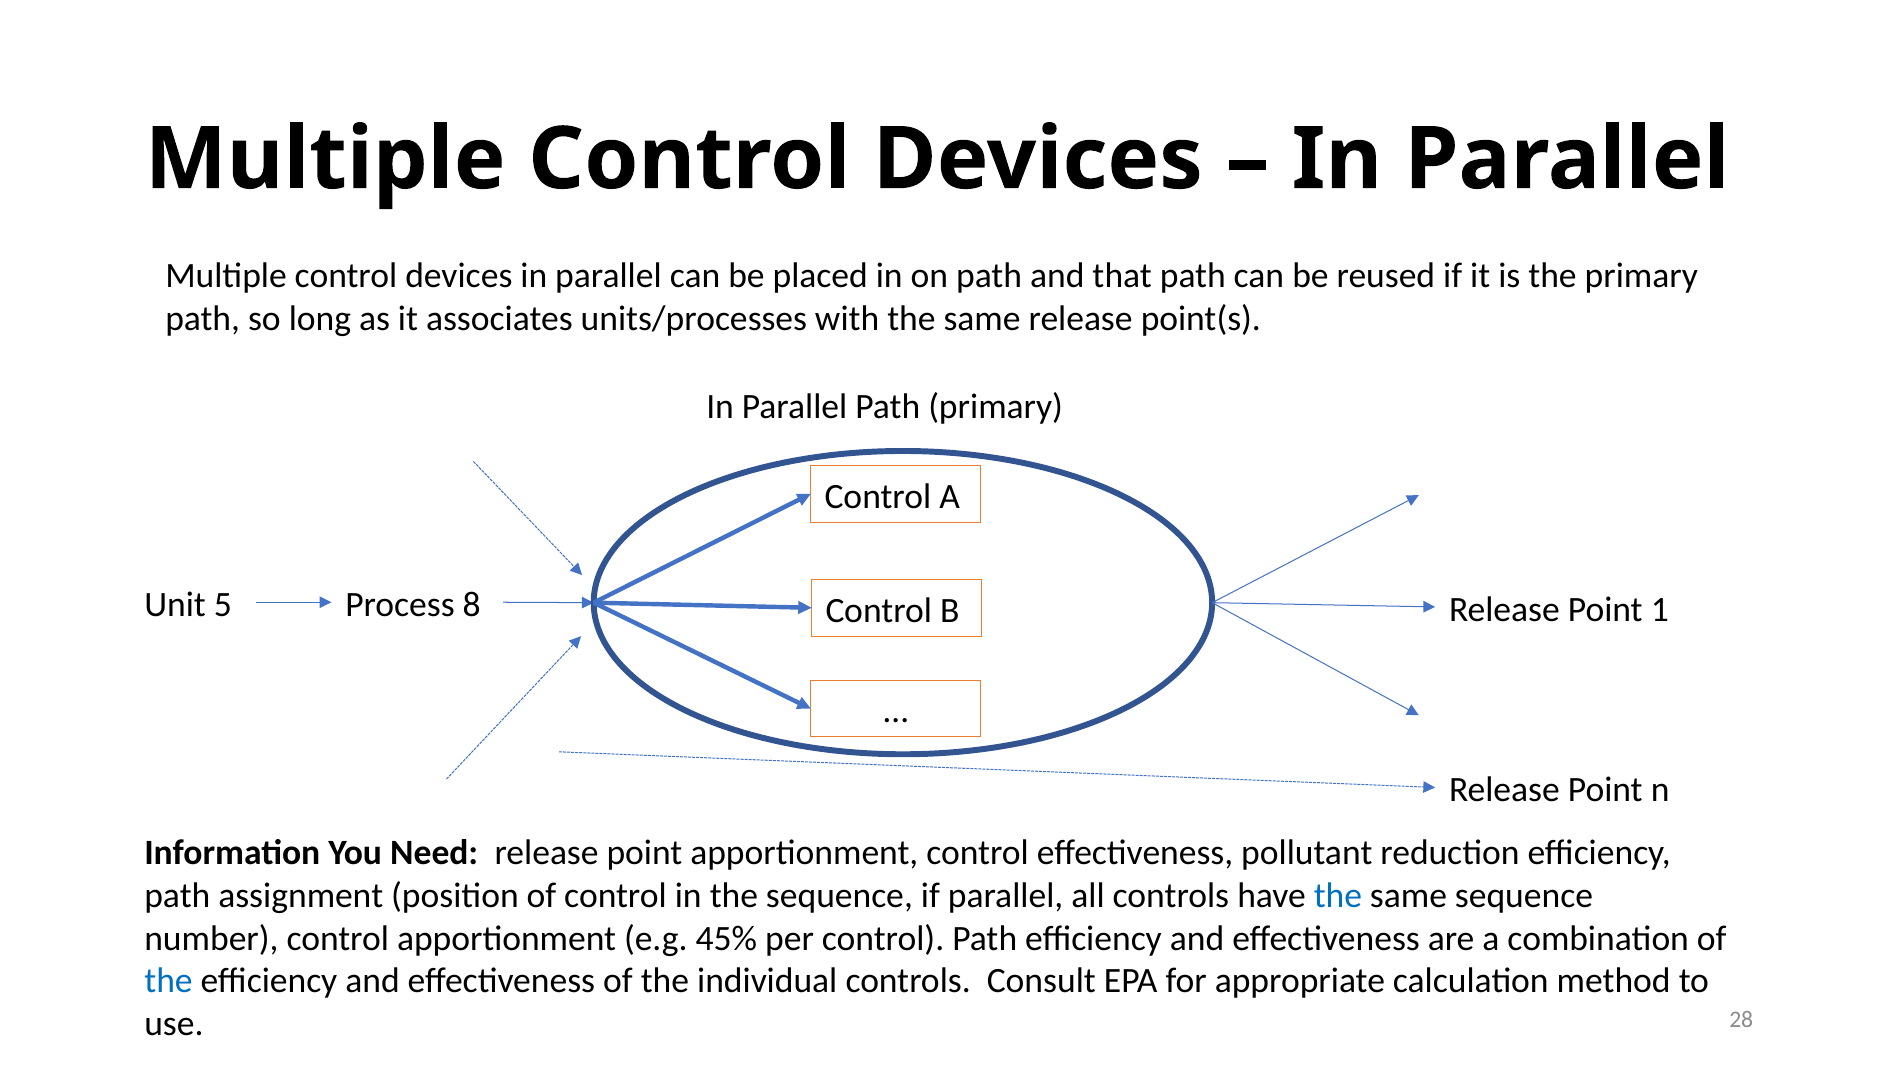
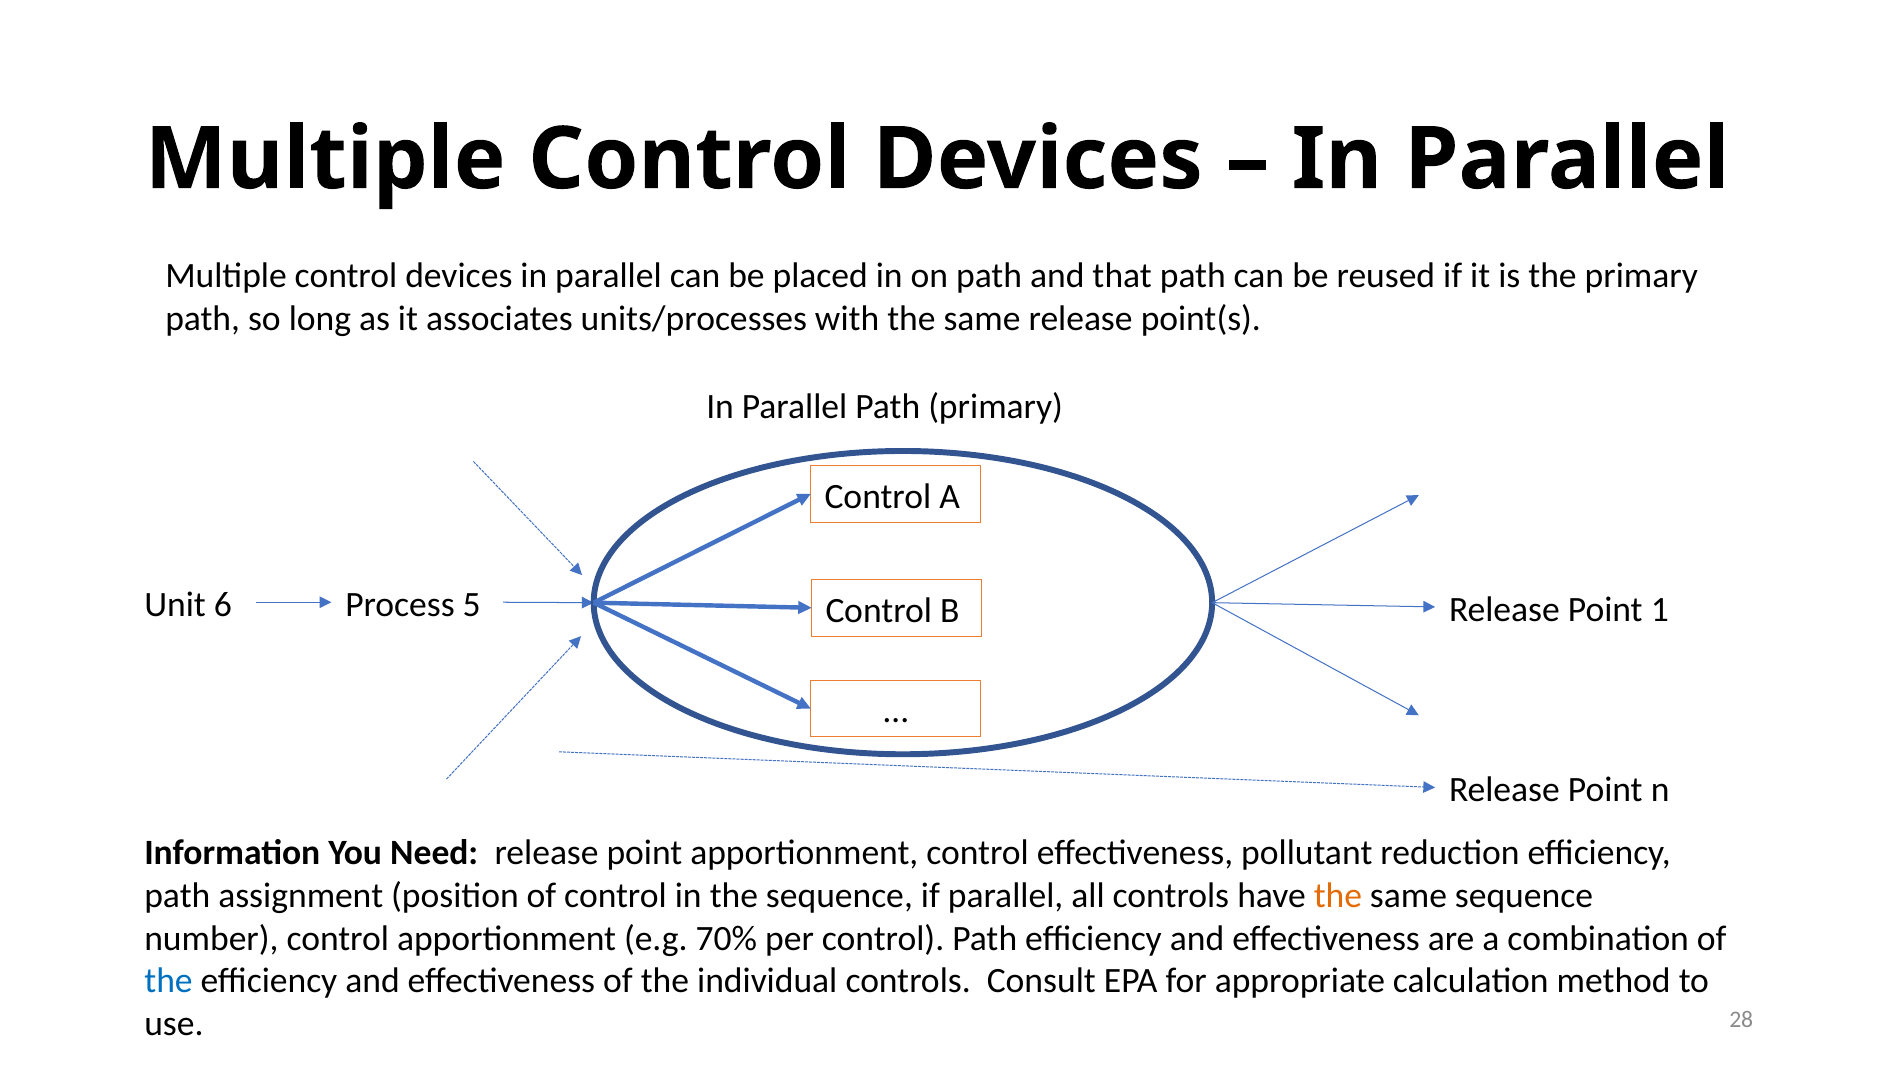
5: 5 -> 6 (223, 605)
8: 8 -> 5 (472, 605)
the colour: blue -> orange (1338, 895)
45%: 45% -> 70% (726, 938)
